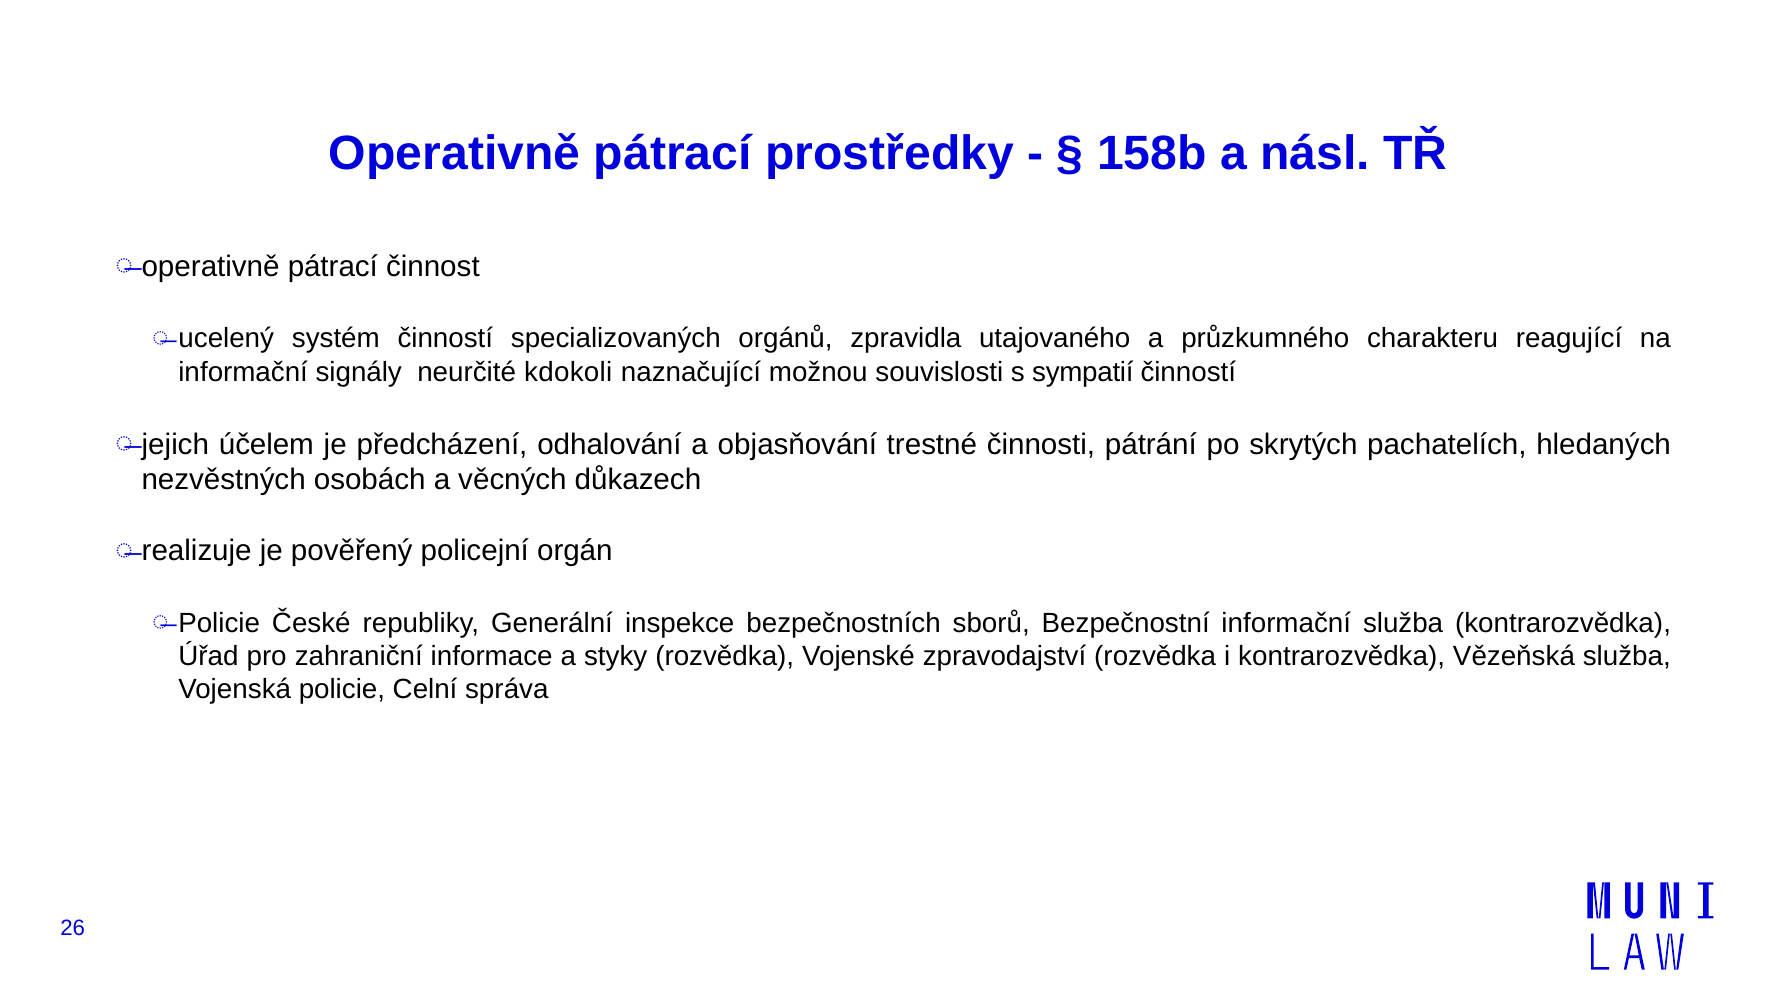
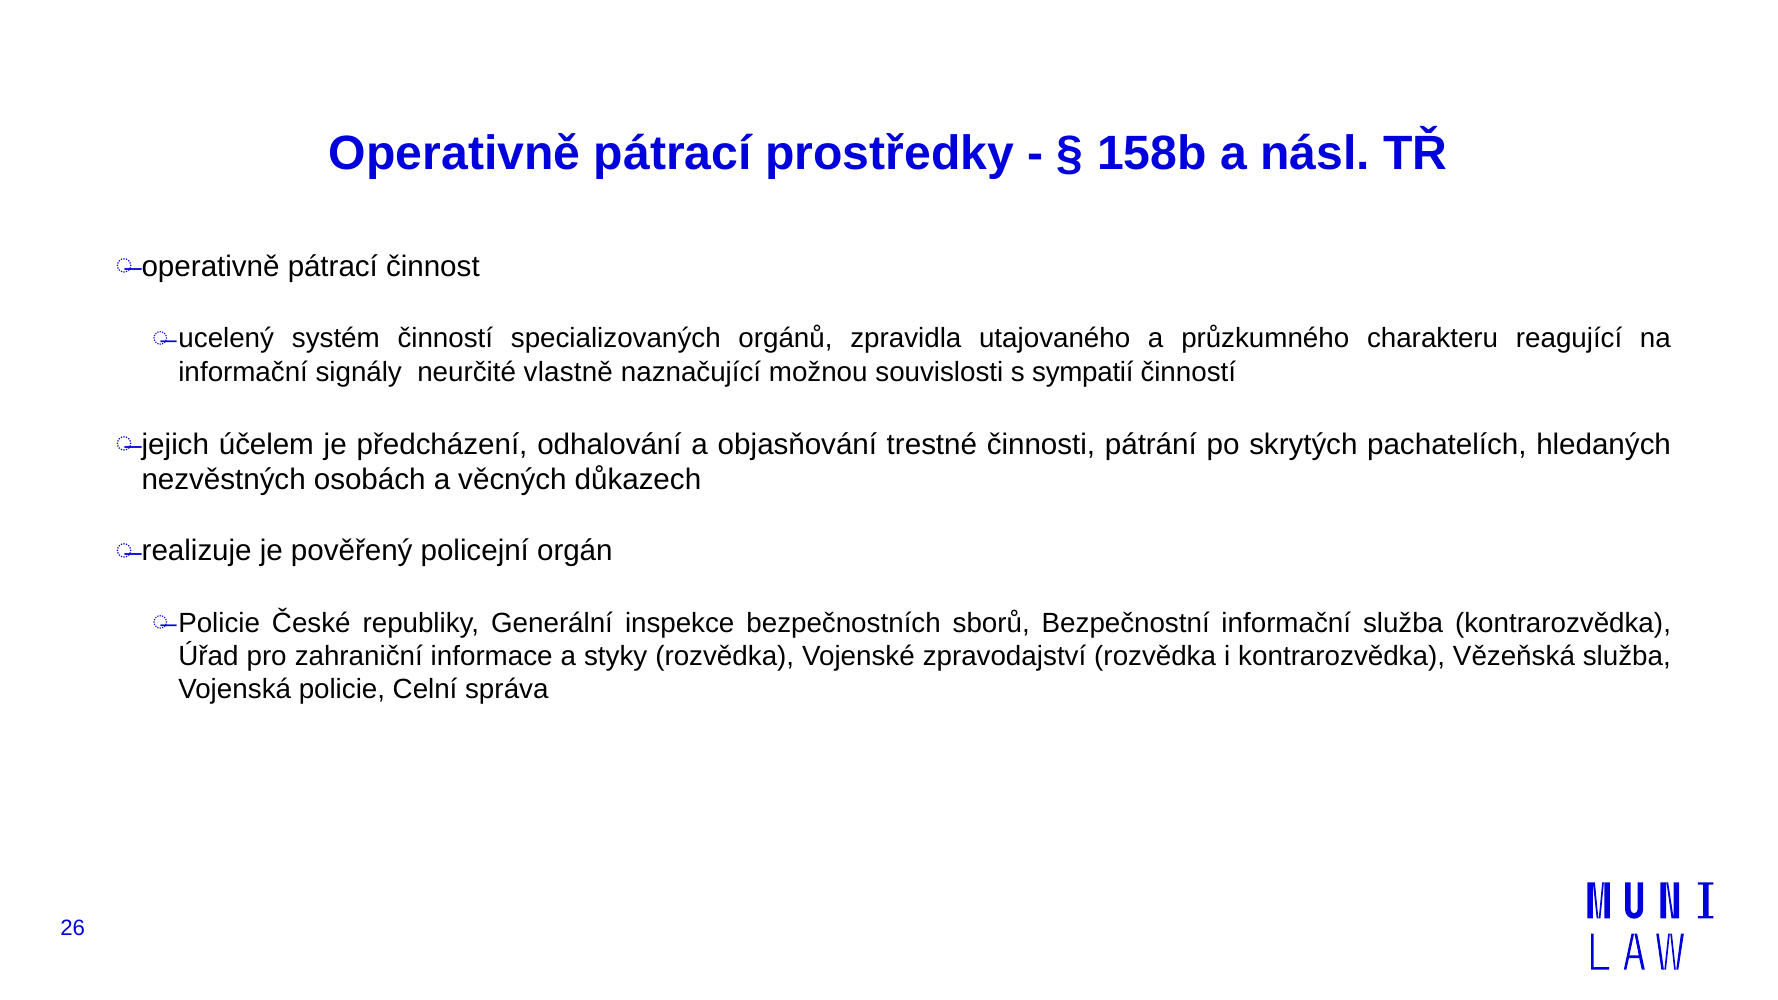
kdokoli: kdokoli -> vlastně (568, 372)
